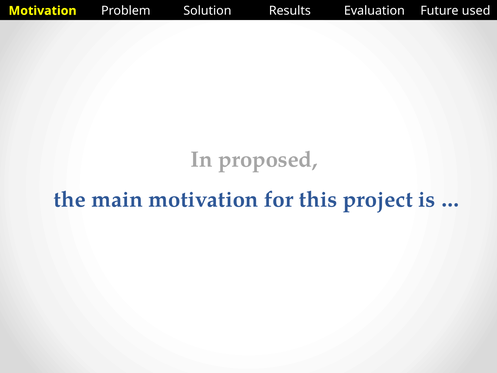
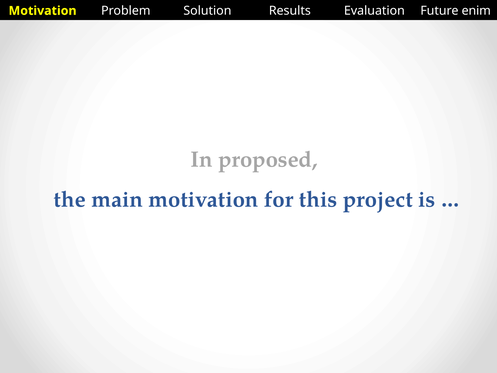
used: used -> enim (476, 11)
